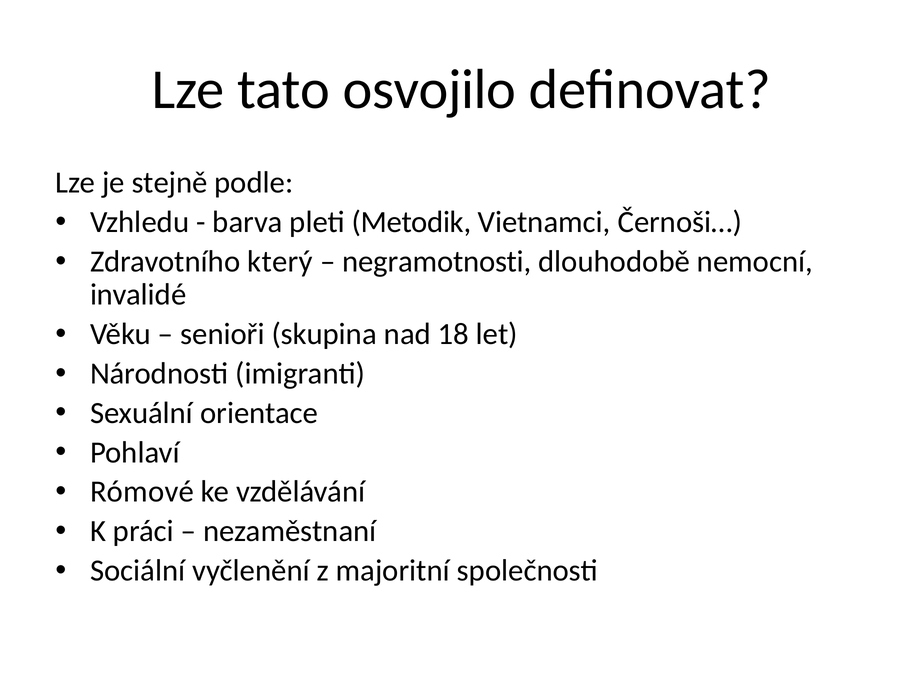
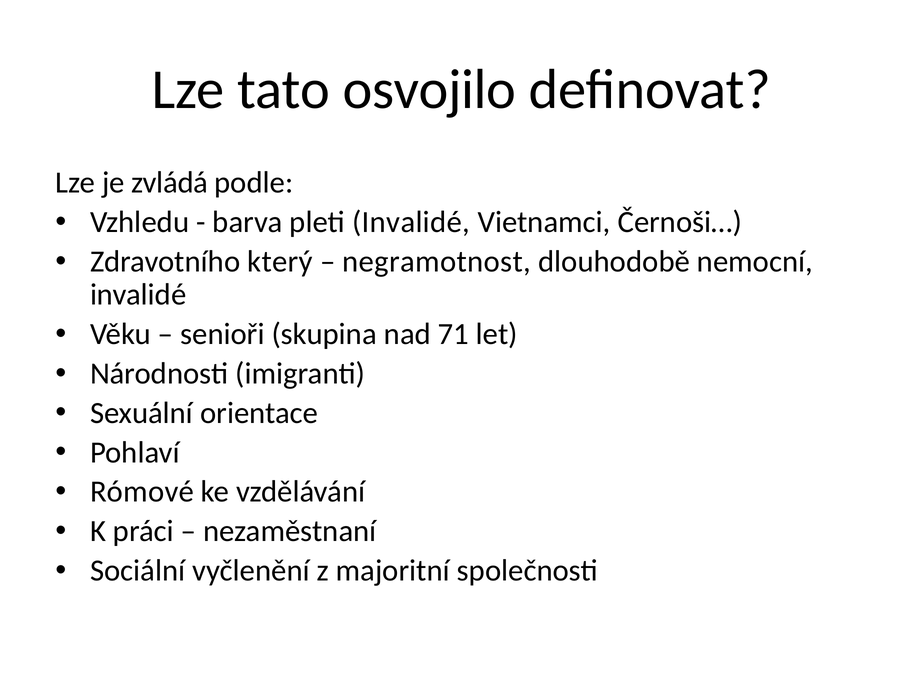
stejně: stejně -> zvládá (170, 183)
pleti Metodik: Metodik -> Invalidé (411, 222)
negramotnosti: negramotnosti -> negramotnost (437, 261)
18: 18 -> 71 (453, 334)
